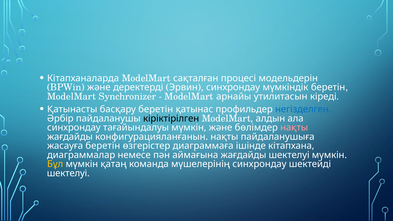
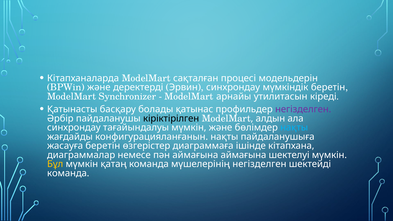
басқару беретін: беретін -> болады (156, 109)
негізделген colour: blue -> purple (303, 109)
нақты colour: pink -> light blue (294, 128)
аймағына жағдайды: жағдайды -> аймағына (243, 155)
мүшелерінің синхрондау: синхрондау -> негізделген (259, 164)
шектелуі: шектелуі -> команда (68, 173)
